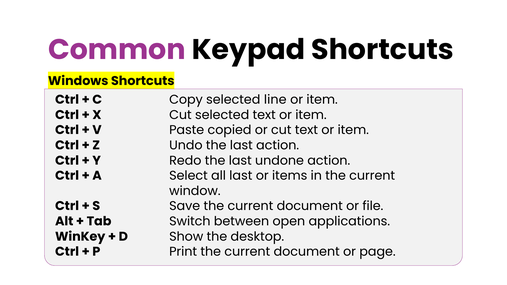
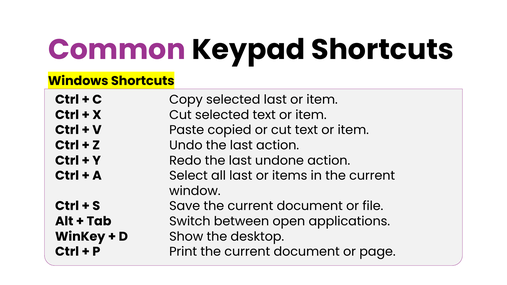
selected line: line -> last (275, 100)
